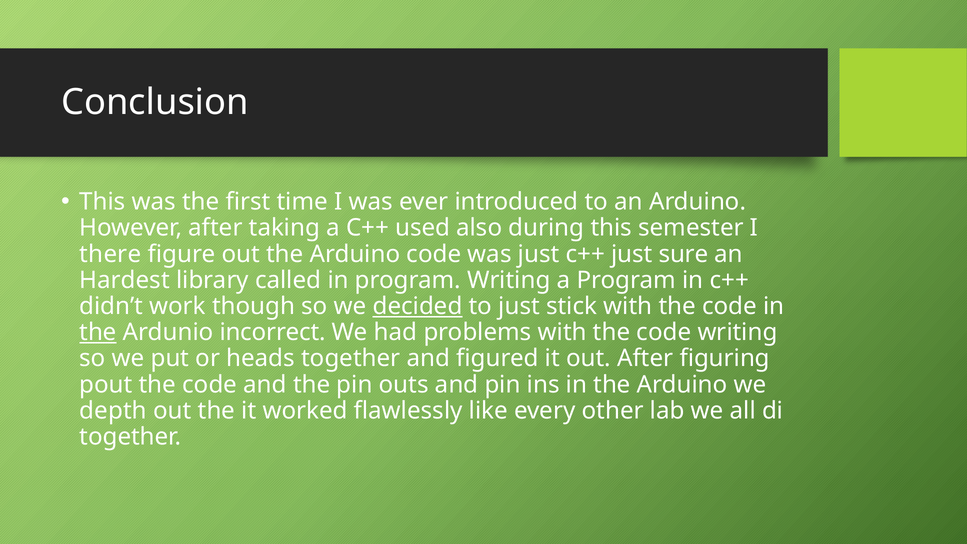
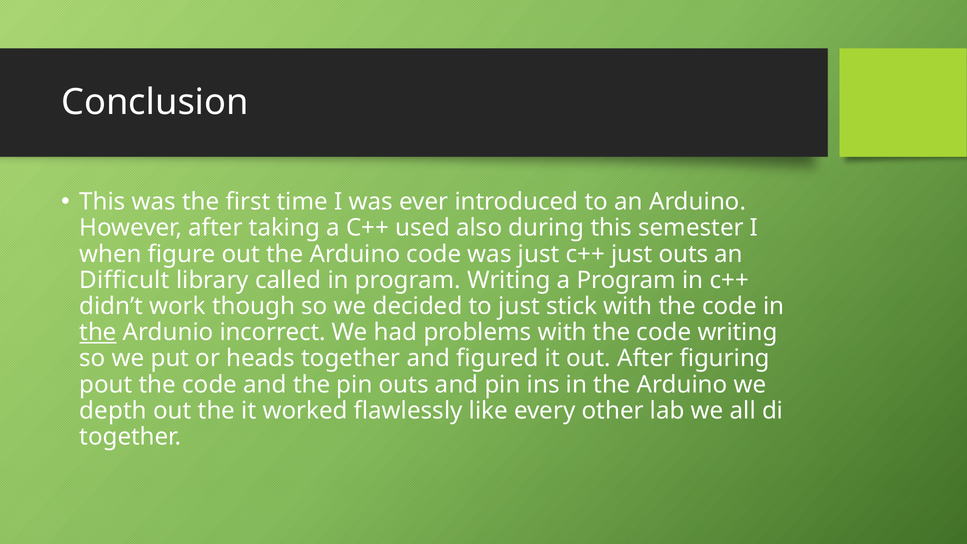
there: there -> when (111, 254)
just sure: sure -> outs (684, 254)
Hardest: Hardest -> Difficult (124, 280)
decided underline: present -> none (418, 306)
